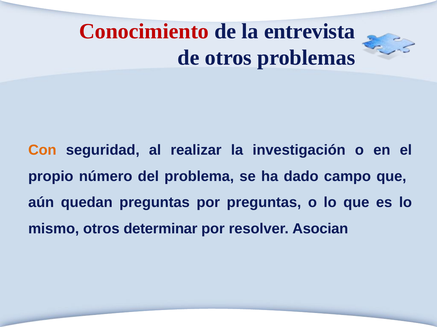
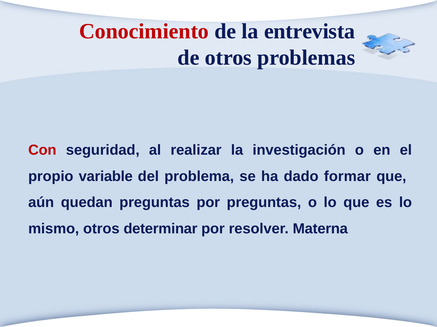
Con colour: orange -> red (42, 150)
número: número -> variable (106, 177)
campo: campo -> formar (347, 177)
Asocian: Asocian -> Materna (320, 229)
